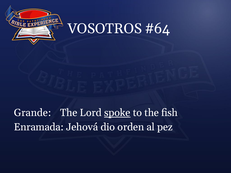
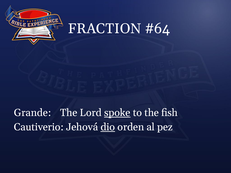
VOSOTROS: VOSOTROS -> FRACTION (105, 29)
Enramada: Enramada -> Cautiverio (39, 127)
dio underline: none -> present (108, 127)
